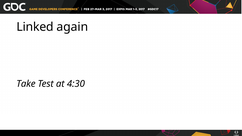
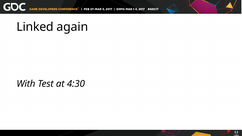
Take: Take -> With (26, 84)
